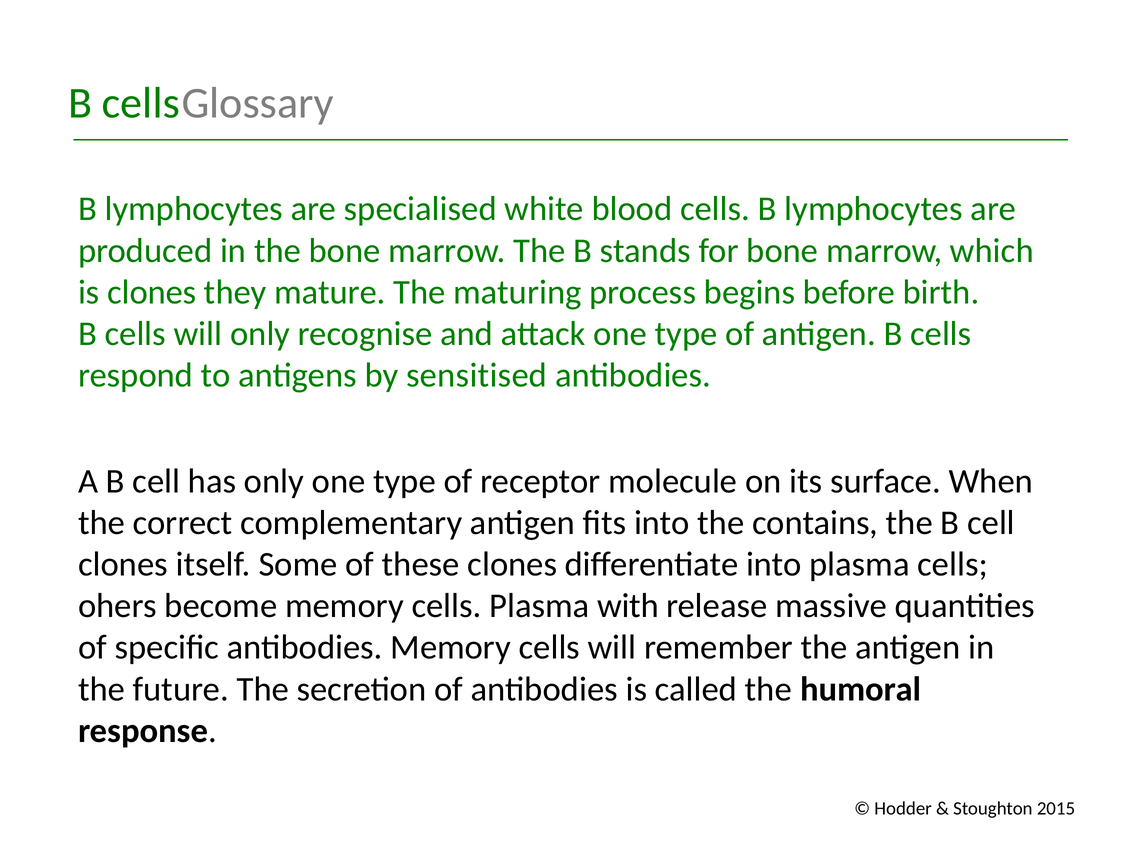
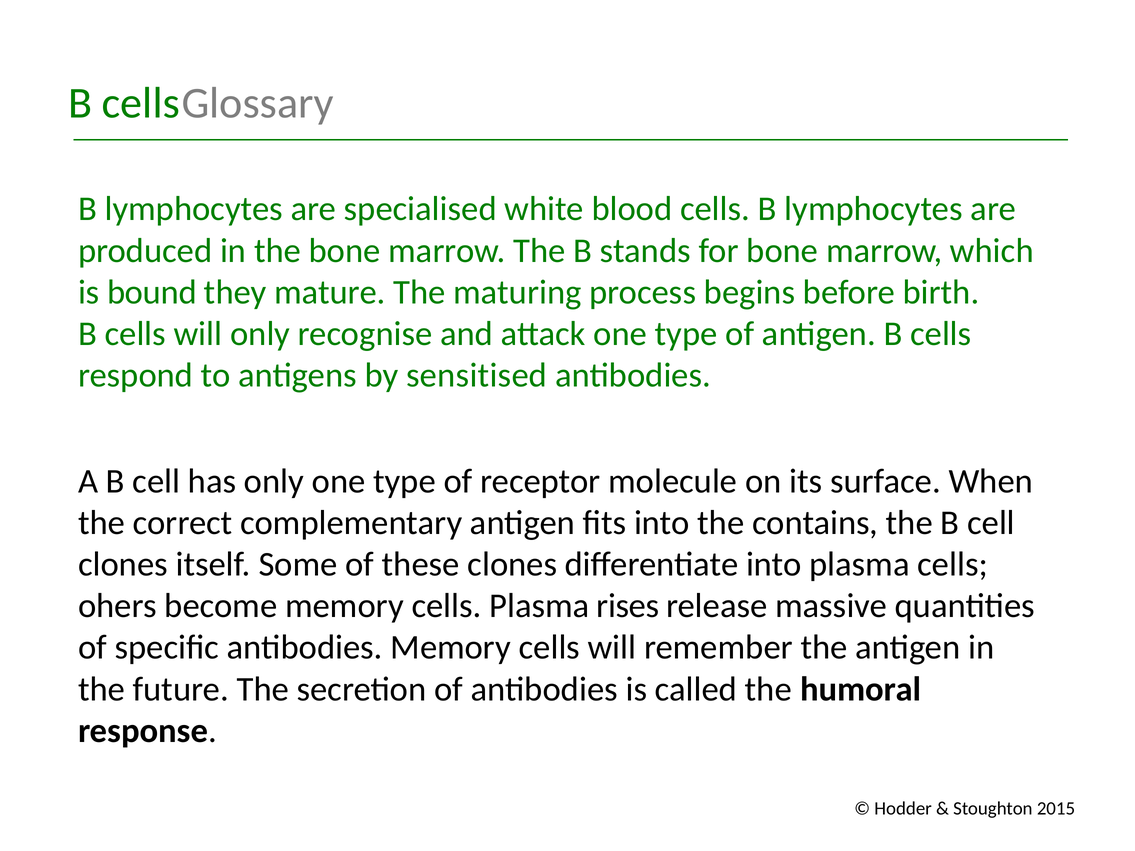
is clones: clones -> bound (152, 292)
with: with -> rises (628, 606)
